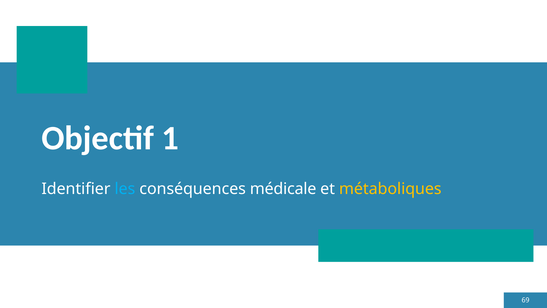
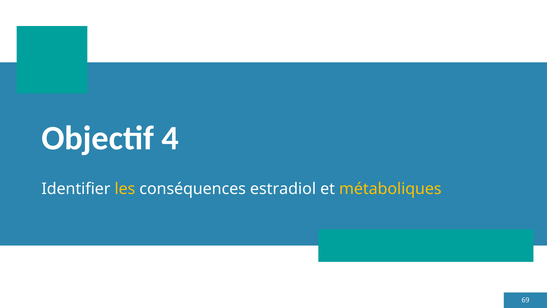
1: 1 -> 4 (170, 138)
les colour: light blue -> yellow (125, 189)
médicale: médicale -> estradiol (283, 189)
